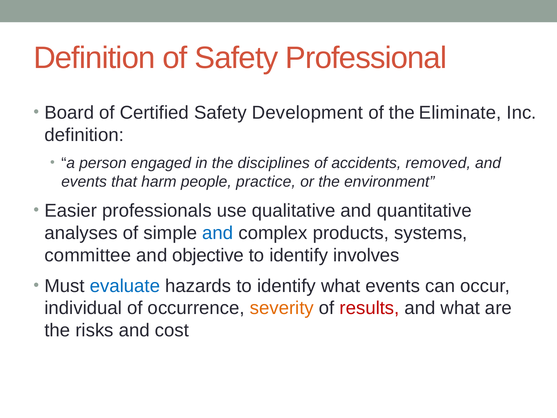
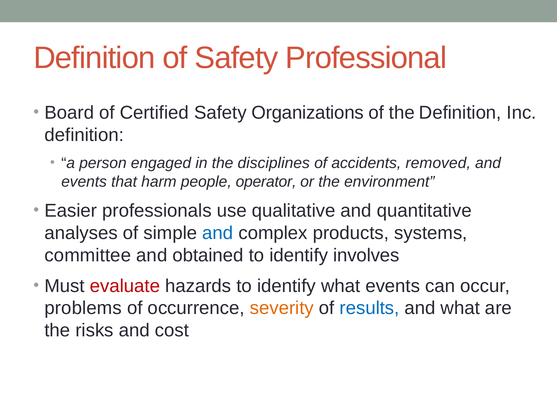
Development: Development -> Organizations (308, 113)
the Eliminate: Eliminate -> Definition (460, 113)
practice: practice -> operator (266, 182)
objective: objective -> obtained (208, 255)
evaluate colour: blue -> red (125, 286)
individual: individual -> problems (83, 308)
results colour: red -> blue (369, 308)
